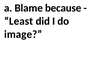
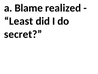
because: because -> realized (63, 8)
image: image -> secret (23, 34)
